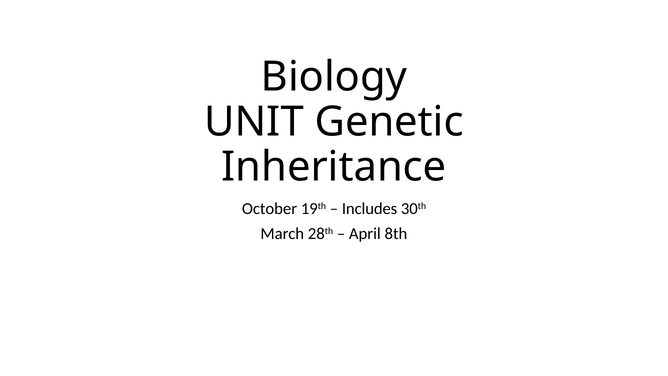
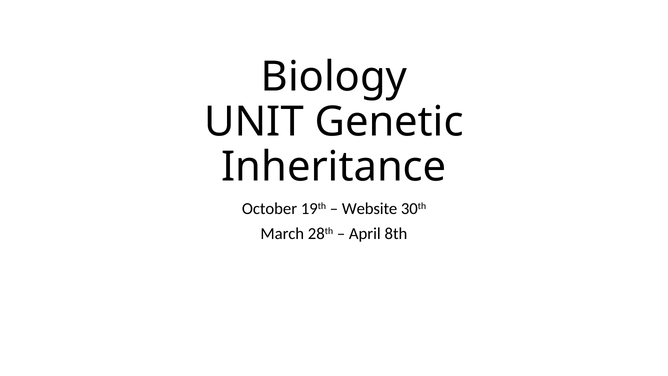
Includes: Includes -> Website (370, 209)
